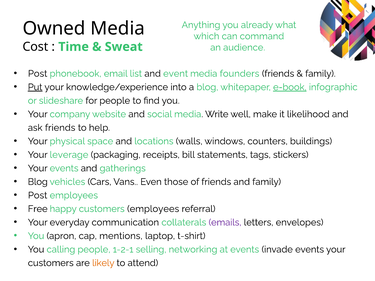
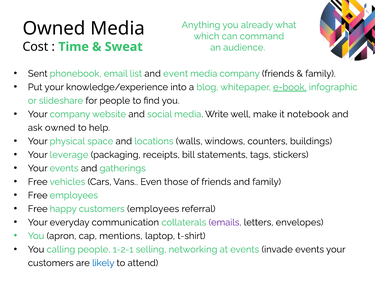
Post: Post -> Sent (38, 74)
media founders: founders -> company (240, 74)
Put underline: present -> none (35, 87)
likelihood: likelihood -> notebook (308, 114)
ask friends: friends -> owned (60, 128)
Blog: Blog -> Free (38, 182)
Post: Post -> Free (38, 195)
likely colour: orange -> blue (103, 263)
